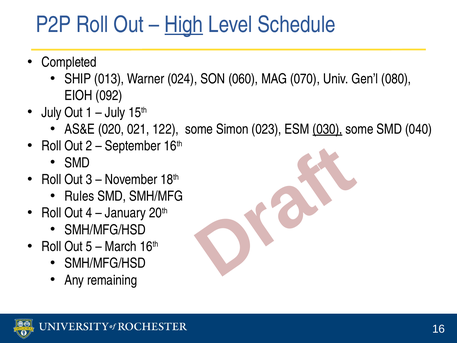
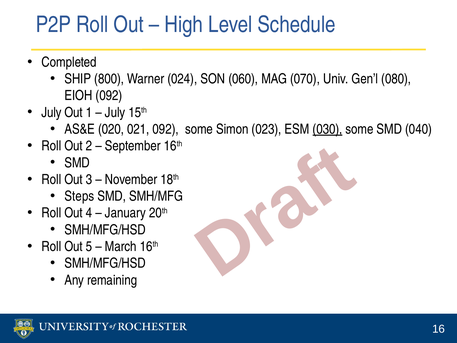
High underline: present -> none (184, 25)
013: 013 -> 800 (109, 79)
021 122: 122 -> 092 (166, 129)
Rules: Rules -> Steps (79, 196)
